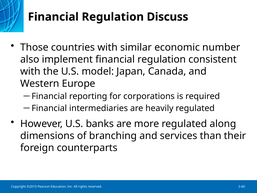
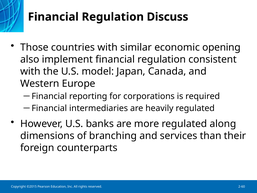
number: number -> opening (221, 47)
